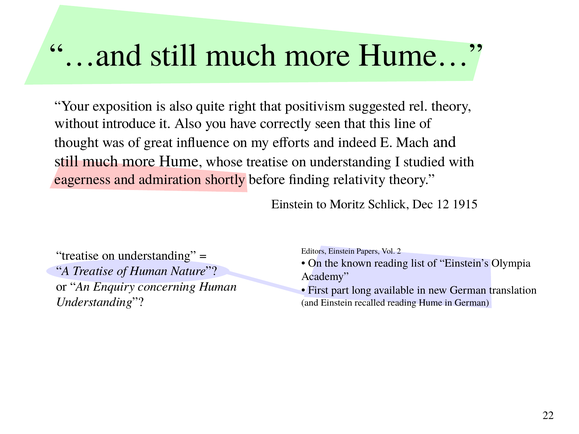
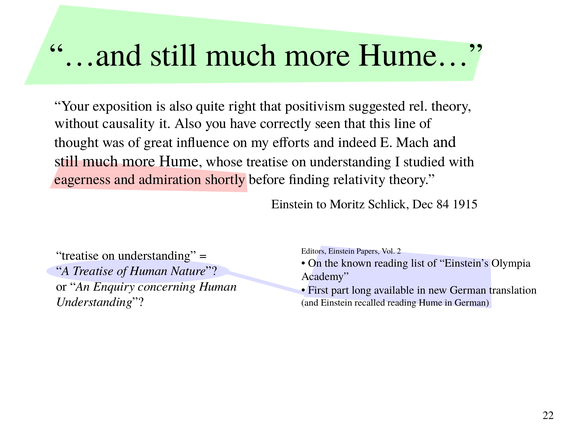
introduce: introduce -> causality (129, 124)
12: 12 -> 84 (443, 204)
